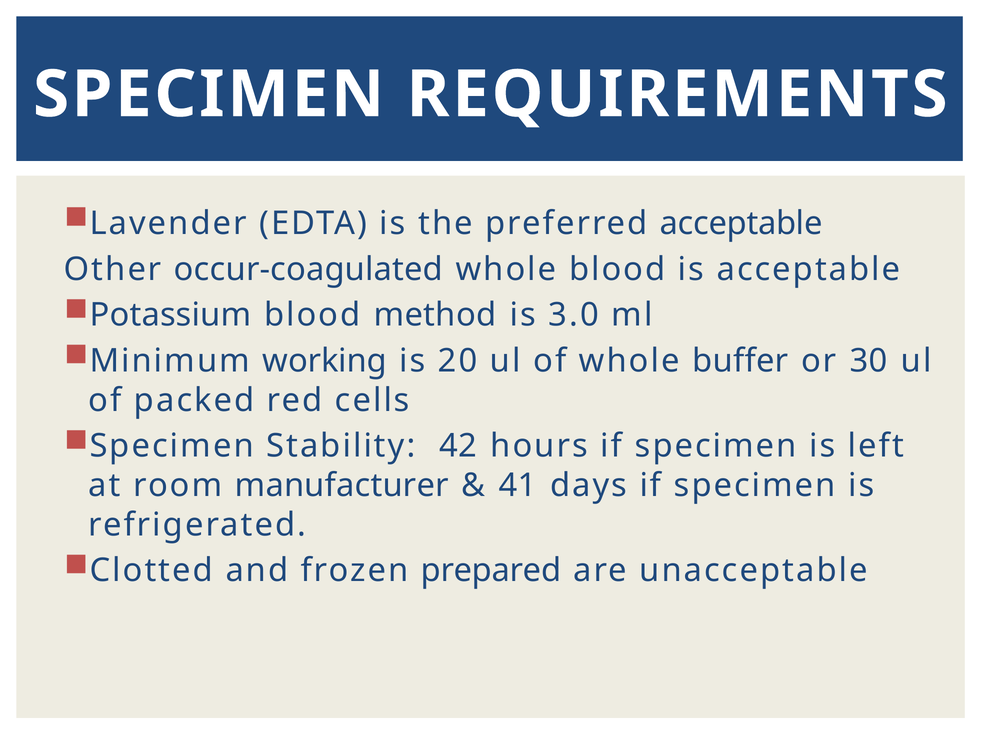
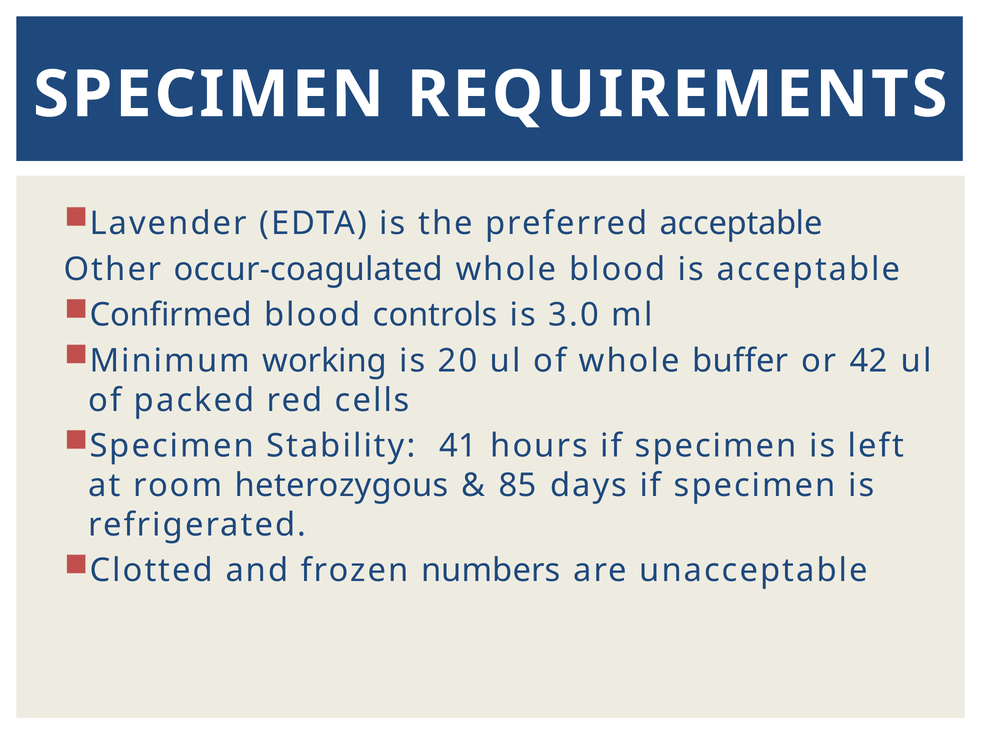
Potassium: Potassium -> Confirmed (171, 315)
method: method -> controls (435, 315)
30: 30 -> 42 (869, 361)
42: 42 -> 41 (458, 446)
manufacturer: manufacturer -> heterozygous (342, 485)
41: 41 -> 85 (518, 485)
prepared: prepared -> numbers (491, 570)
